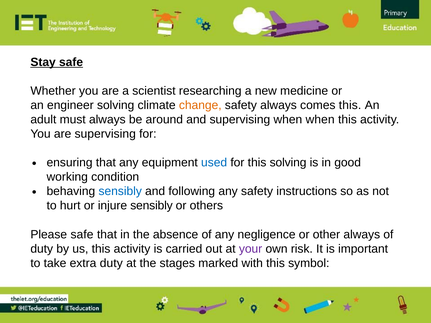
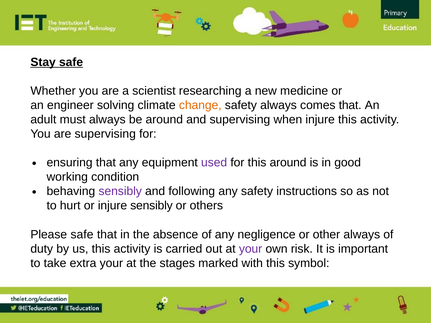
comes this: this -> that (350, 105)
when when: when -> injure (320, 120)
used colour: blue -> purple (214, 163)
this solving: solving -> around (288, 163)
sensibly colour: blue -> purple (120, 191)
extra duty: duty -> your (111, 263)
